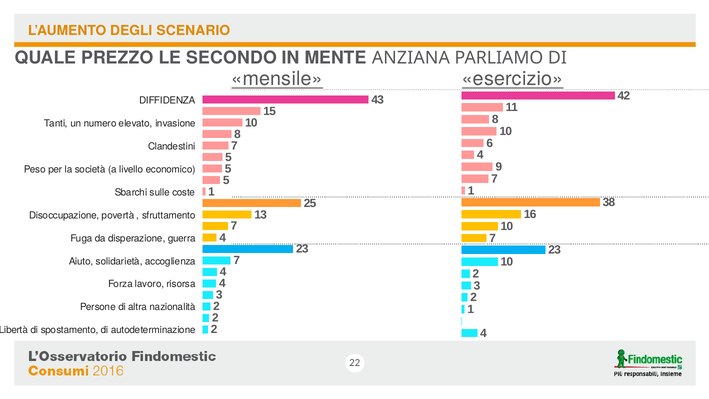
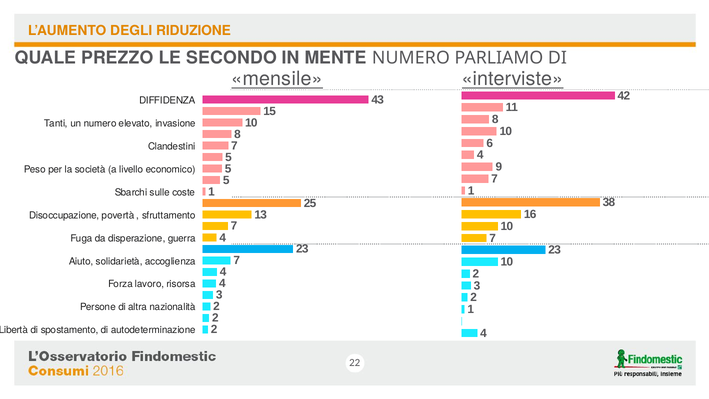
SCENARIO: SCENARIO -> RIDUZIONE (193, 31)
MENTE ANZIANA: ANZIANA -> NUMERO (411, 58)
esercizio: esercizio -> interviste (513, 79)
